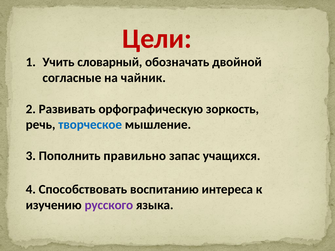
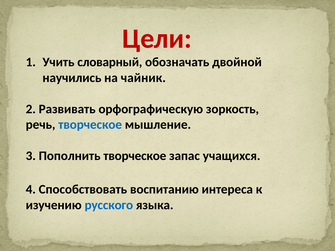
согласные: согласные -> научились (72, 78)
Пополнить правильно: правильно -> творческое (135, 156)
русского colour: purple -> blue (109, 205)
